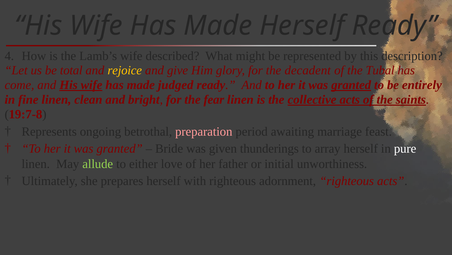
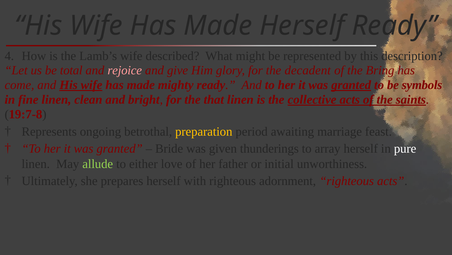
rejoice colour: yellow -> pink (125, 70)
Tubal: Tubal -> Bring (380, 70)
judged: judged -> mighty (176, 85)
entirely: entirely -> symbols (422, 85)
fear: fear -> that (214, 99)
preparation colour: pink -> yellow (204, 131)
